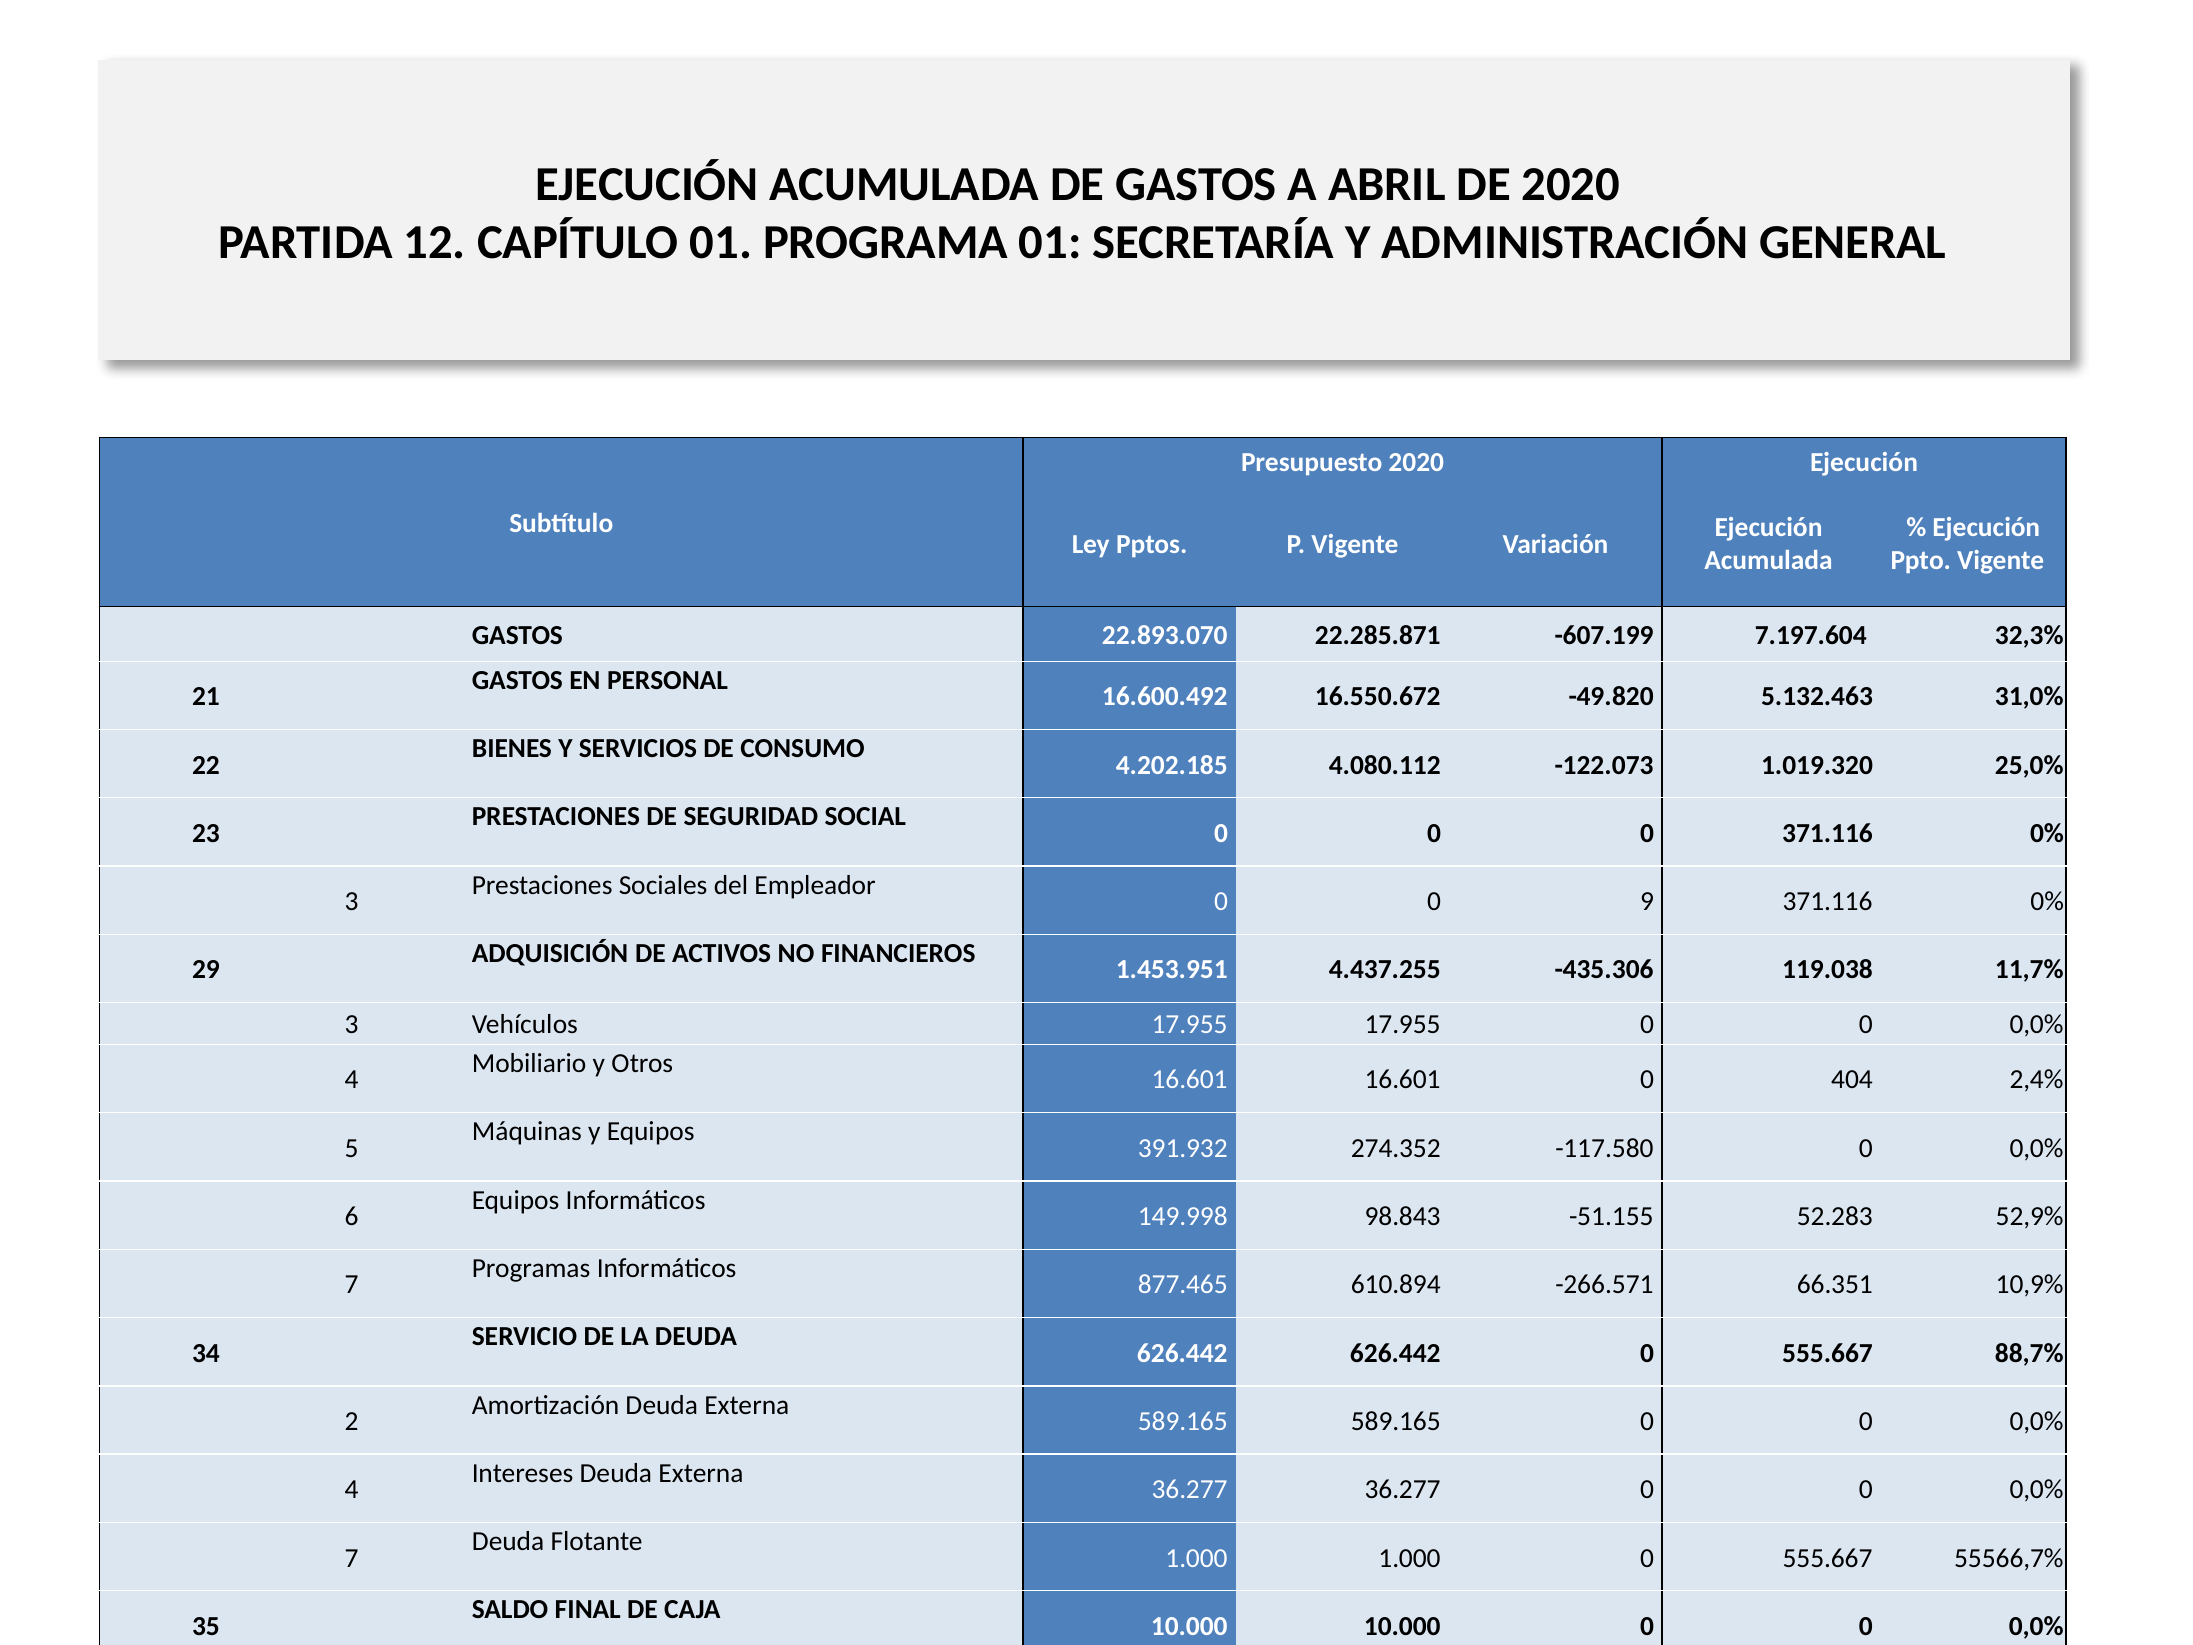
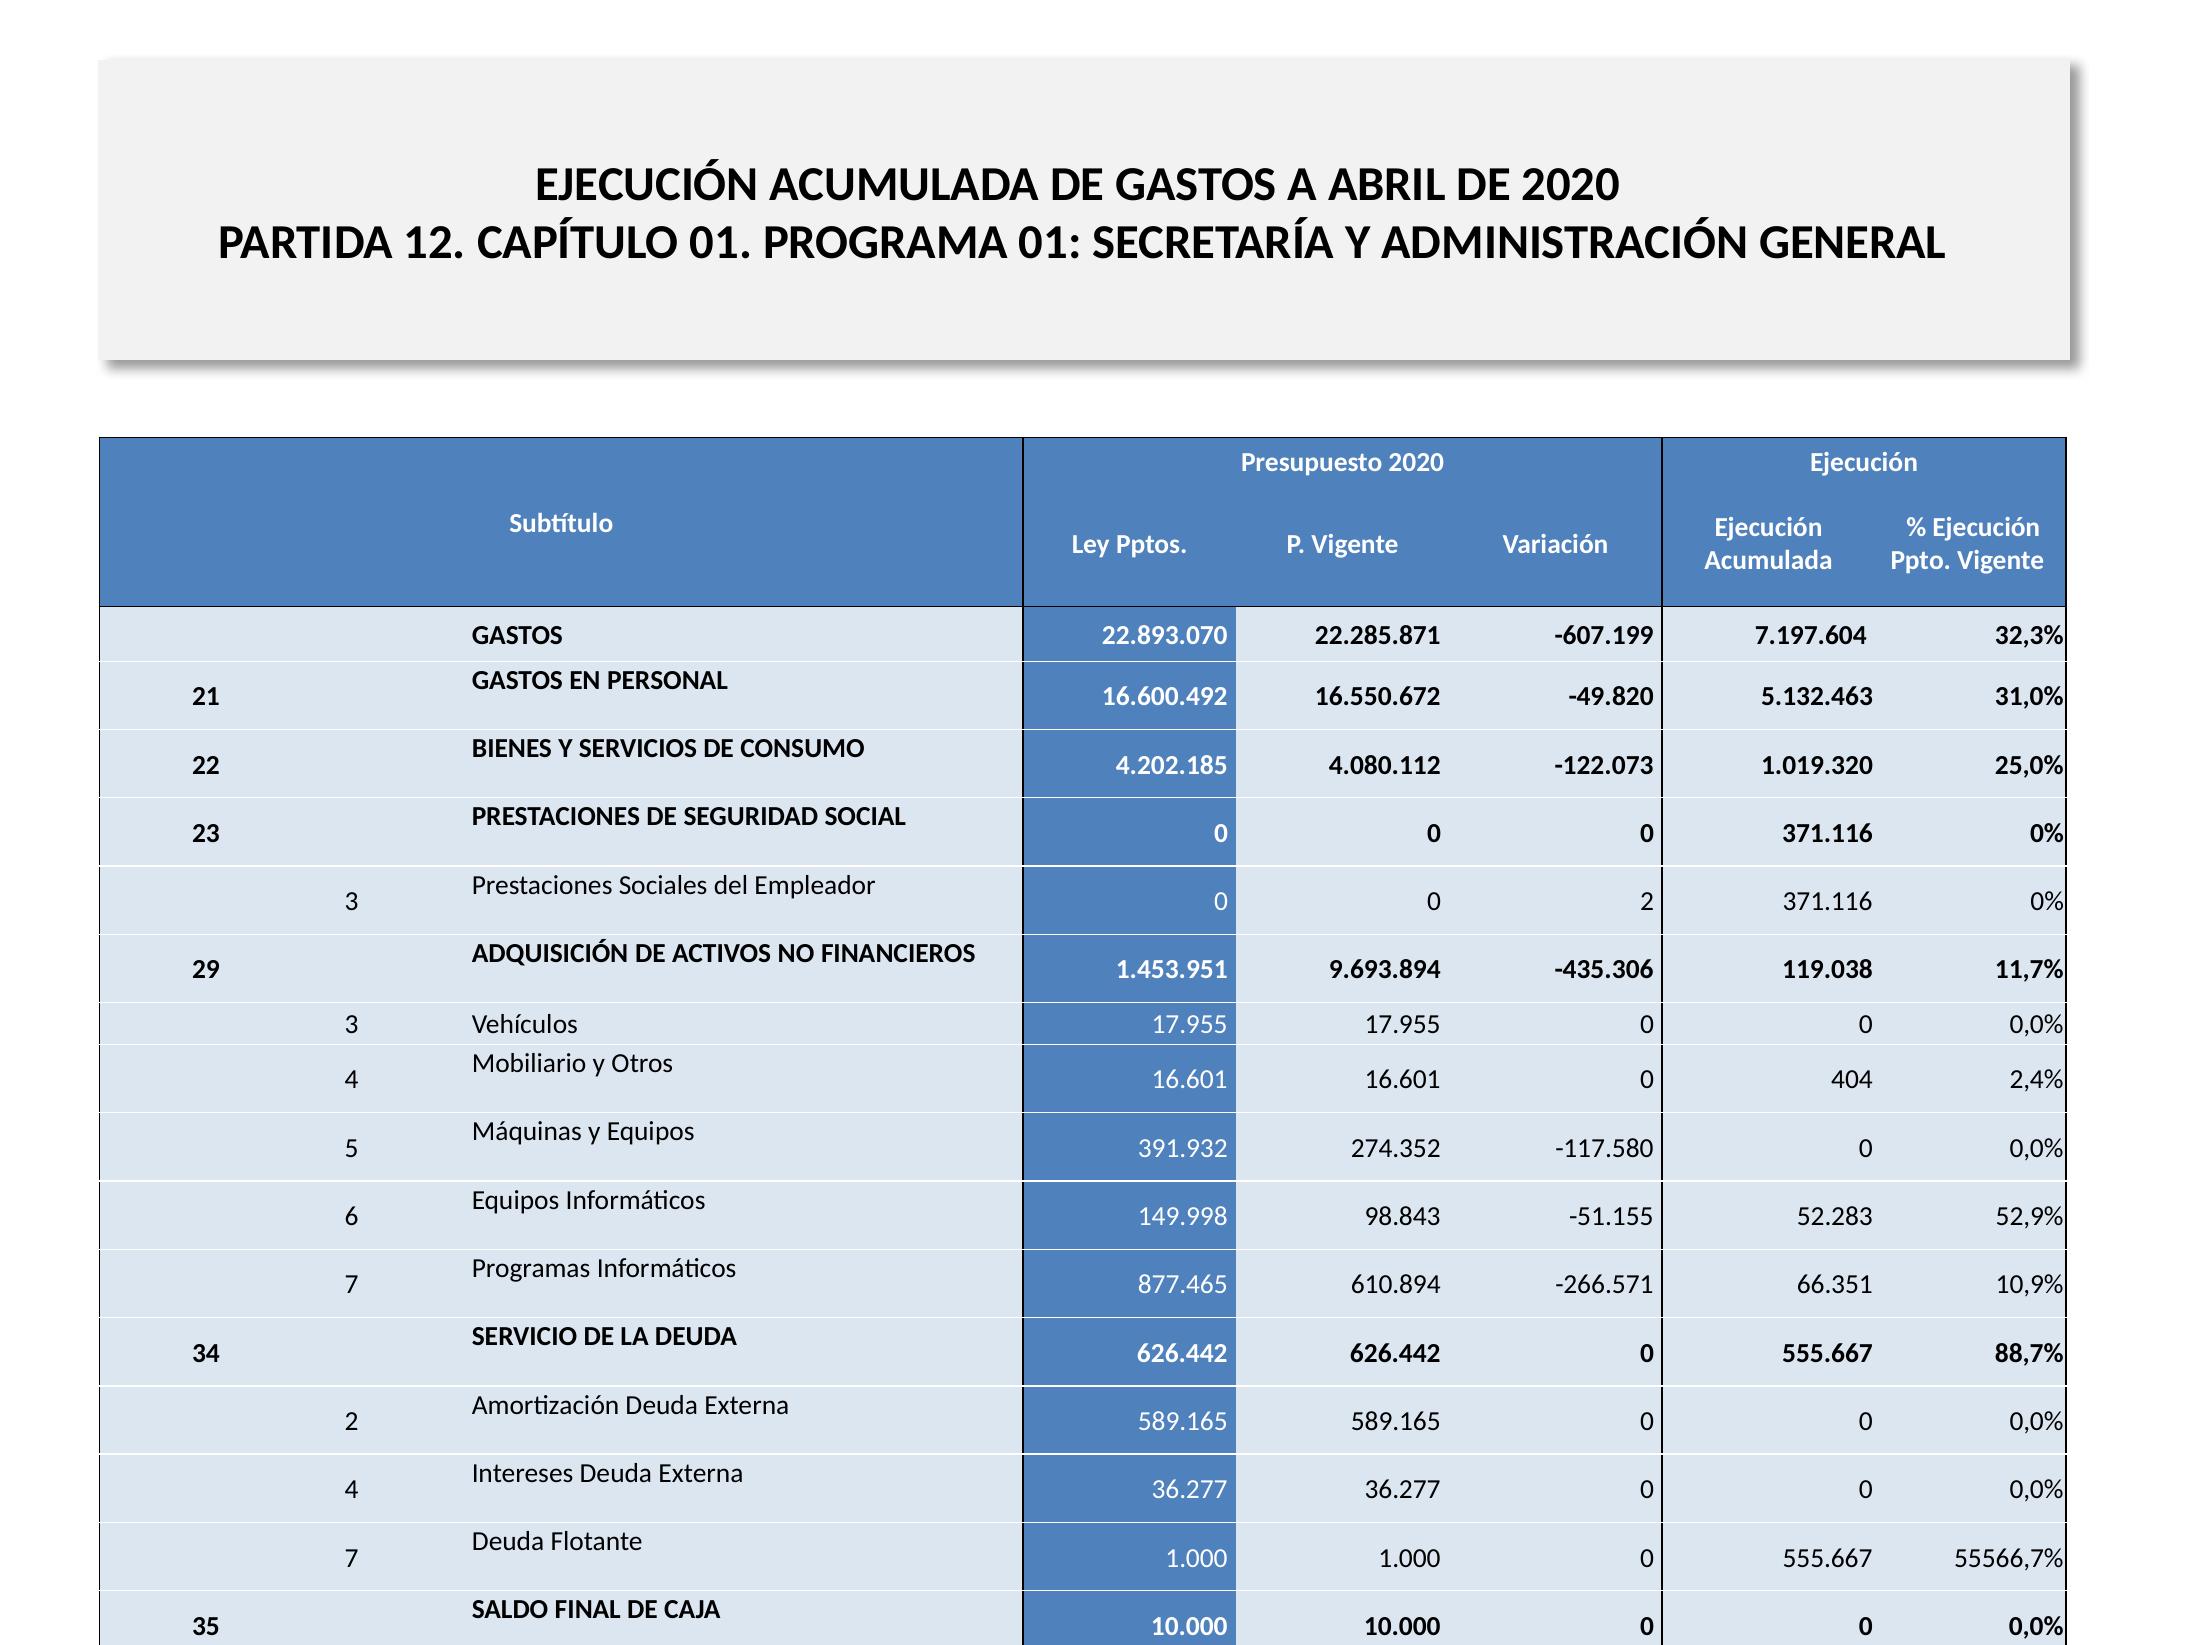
0 9: 9 -> 2 (1647, 901)
4.437.255: 4.437.255 -> 9.693.894 (1385, 970)
